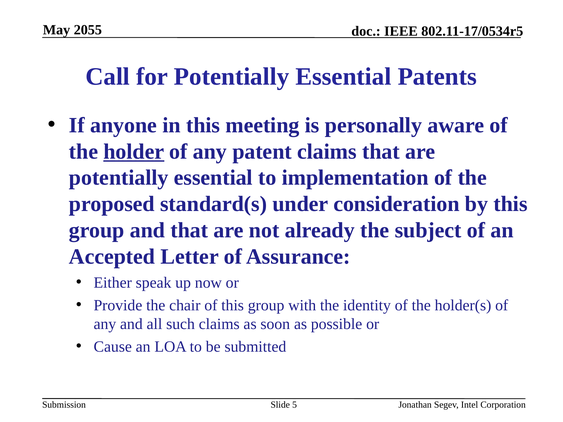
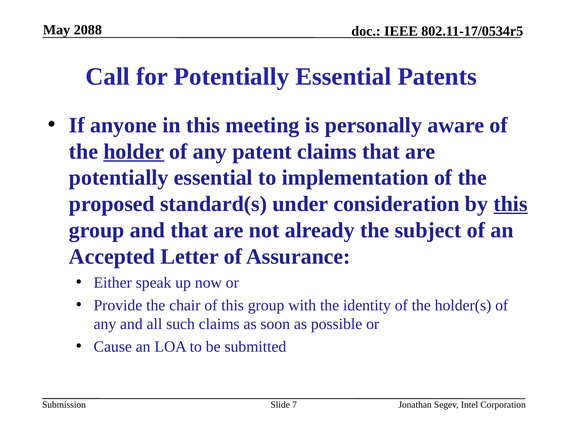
2055: 2055 -> 2088 (88, 30)
this underline: none -> present (511, 204)
5: 5 -> 7 (295, 405)
